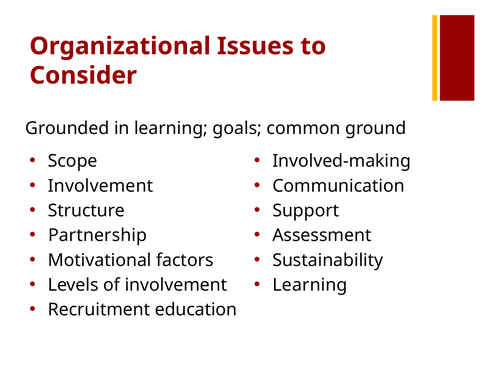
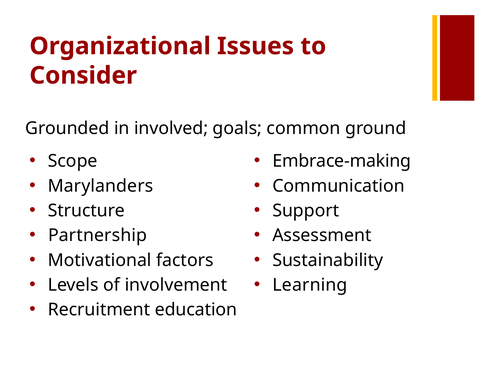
in learning: learning -> involved (171, 129)
Involved-making: Involved-making -> Embrace-making (342, 161)
Involvement: Involvement -> Marylanders (101, 186)
